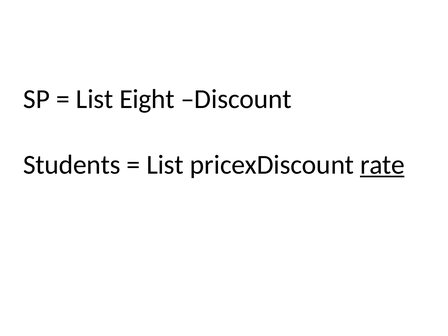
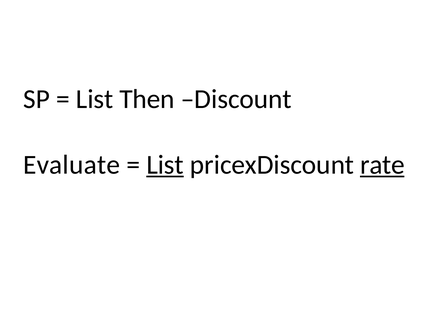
Eight: Eight -> Then (147, 99)
Students: Students -> Evaluate (72, 165)
List underline: none -> present (165, 165)
